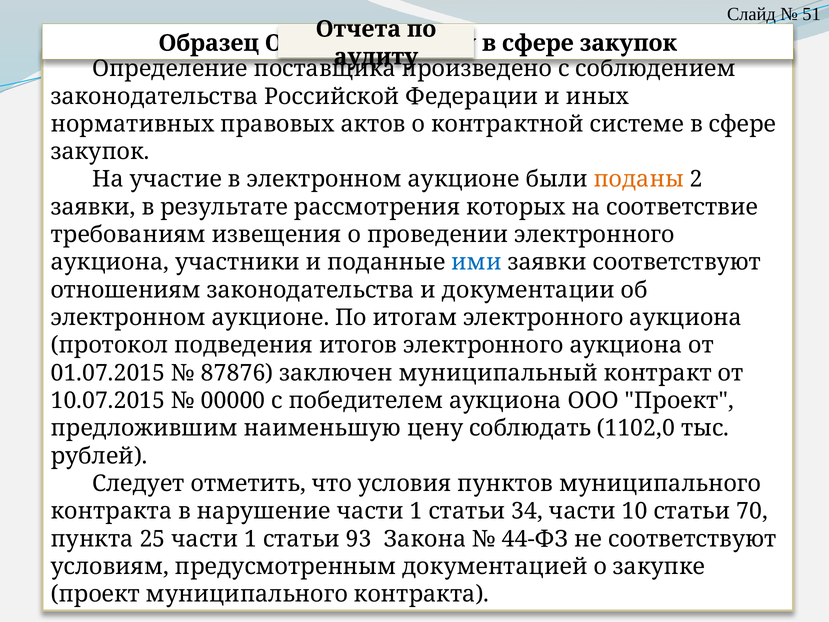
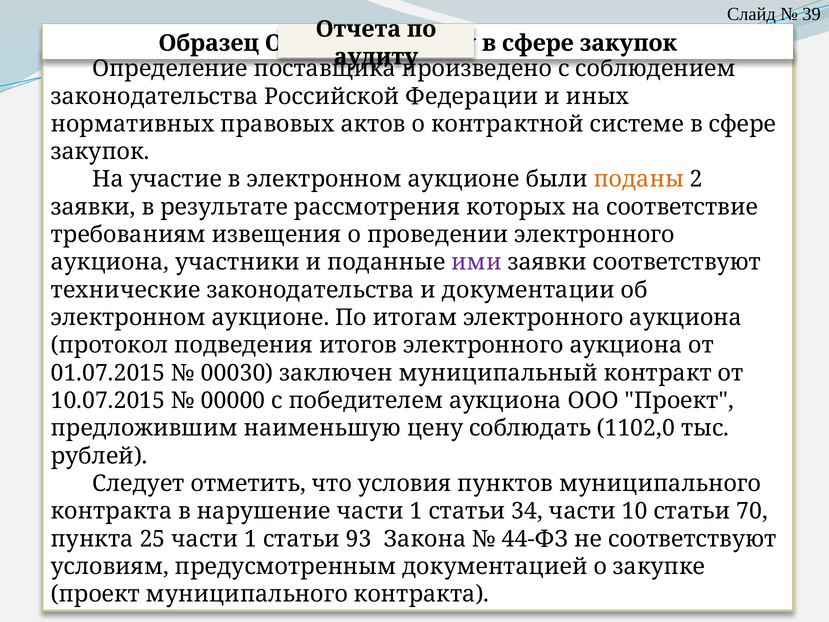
51: 51 -> 39 (812, 14)
ими colour: blue -> purple (477, 262)
отношениям: отношениям -> технические (126, 290)
87876: 87876 -> 00030 (237, 373)
